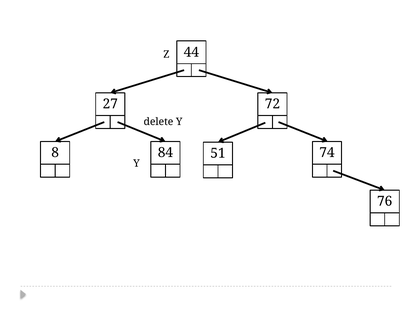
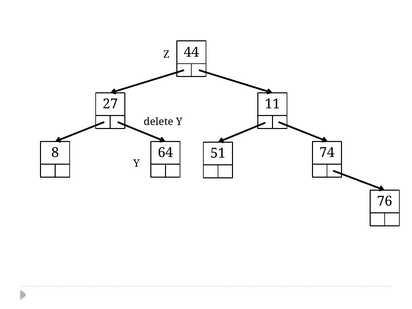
72: 72 -> 11 (272, 104)
84: 84 -> 64 (165, 153)
